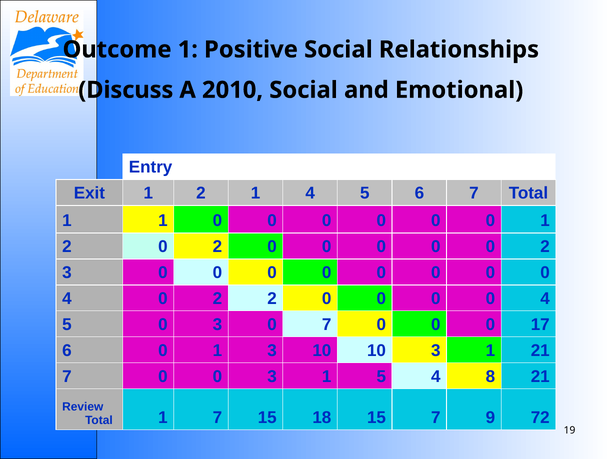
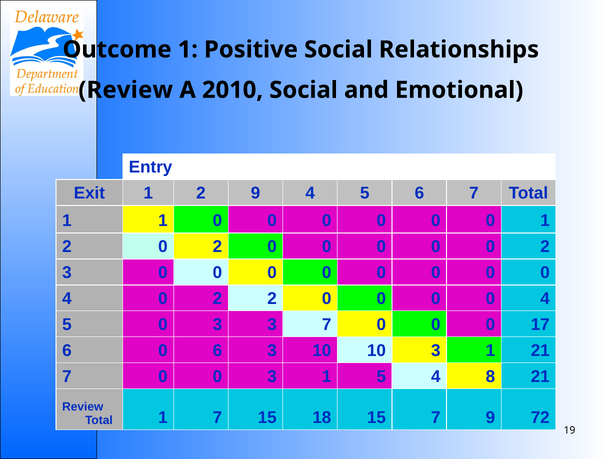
Discuss: Discuss -> Review (126, 90)
2 1: 1 -> 9 (256, 193)
0 3 0: 0 -> 3 (272, 325)
6 0 1: 1 -> 6 (217, 351)
